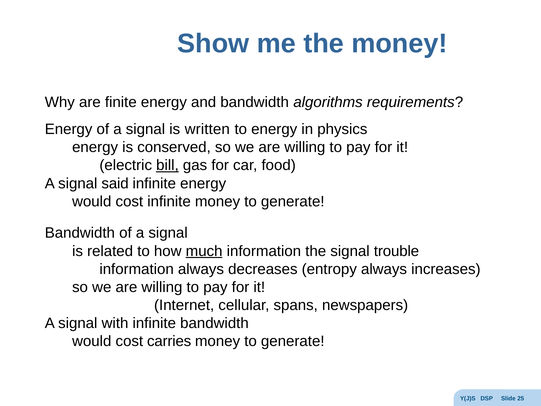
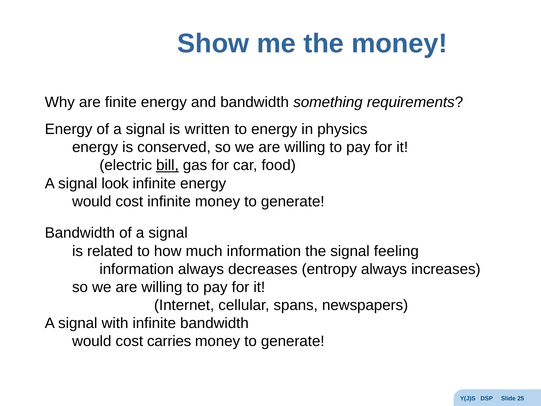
algorithms: algorithms -> something (328, 102)
said: said -> look (115, 183)
much underline: present -> none (204, 251)
trouble: trouble -> feeling (396, 251)
